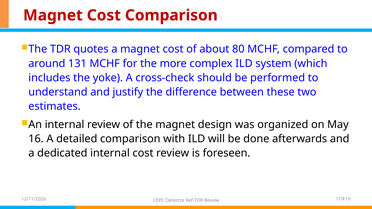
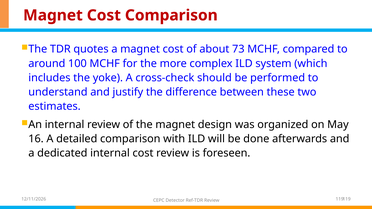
80: 80 -> 73 (238, 49)
131: 131 -> 100 (77, 64)
